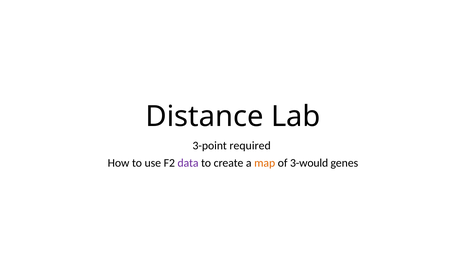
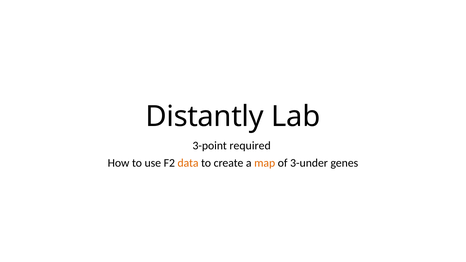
Distance: Distance -> Distantly (205, 116)
data colour: purple -> orange (188, 163)
3-would: 3-would -> 3-under (309, 163)
